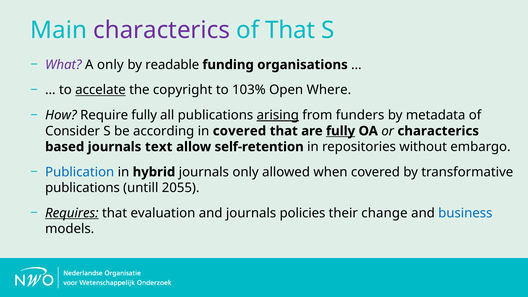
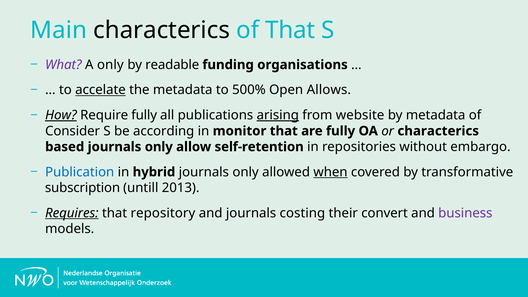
characterics colour: purple -> black (162, 30)
the copyright: copyright -> metadata (183, 90)
103%: 103% -> 500% (249, 90)
Where: Where -> Allows (329, 90)
How underline: none -> present (61, 115)
funders: funders -> website (360, 115)
in covered: covered -> monitor (240, 131)
fully underline: present -> none (341, 131)
based journals text: text -> only (159, 147)
when underline: none -> present (330, 172)
publications: publications -> subscription (83, 188)
2055: 2055 -> 2013 (181, 188)
evaluation: evaluation -> repository (163, 213)
policies: policies -> costing (302, 213)
change: change -> convert (385, 213)
business colour: blue -> purple (465, 213)
